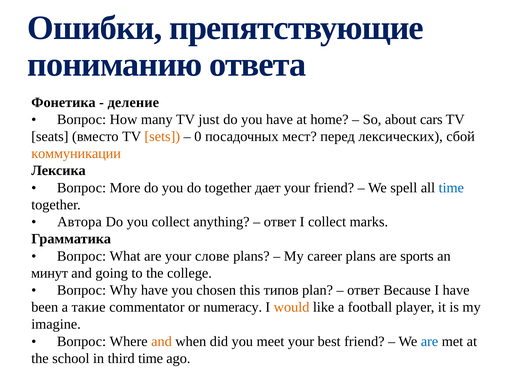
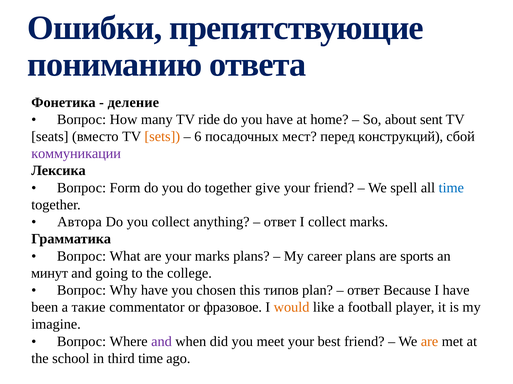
just: just -> ride (209, 120)
cars: cars -> sent (431, 120)
0: 0 -> 6 (198, 137)
лексических: лексических -> конструкций (401, 137)
коммуникации colour: orange -> purple (76, 154)
More: More -> Form (125, 188)
дает: дает -> give (268, 188)
your слове: слове -> marks (212, 256)
numeracy: numeracy -> фразовое (233, 308)
and colour: orange -> purple (162, 342)
are colour: blue -> orange (430, 342)
